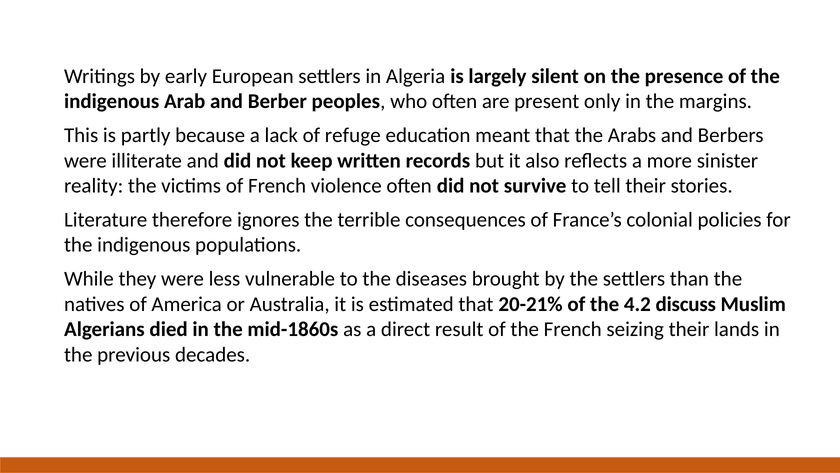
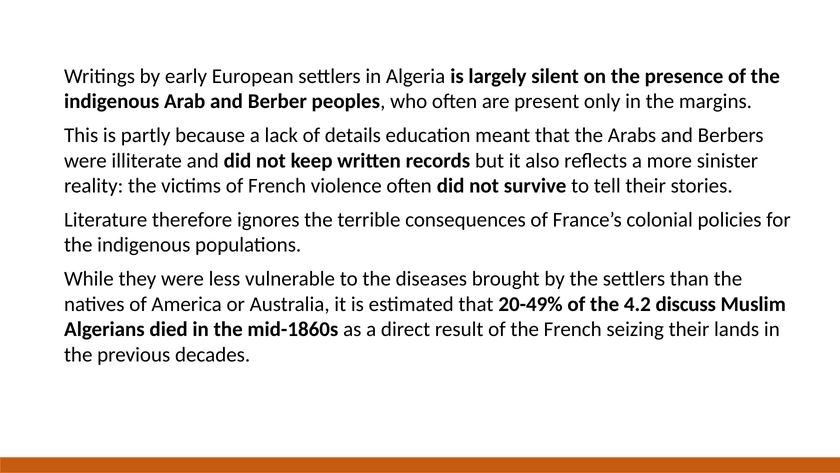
refuge: refuge -> details (353, 135)
20-21%: 20-21% -> 20-49% (531, 304)
